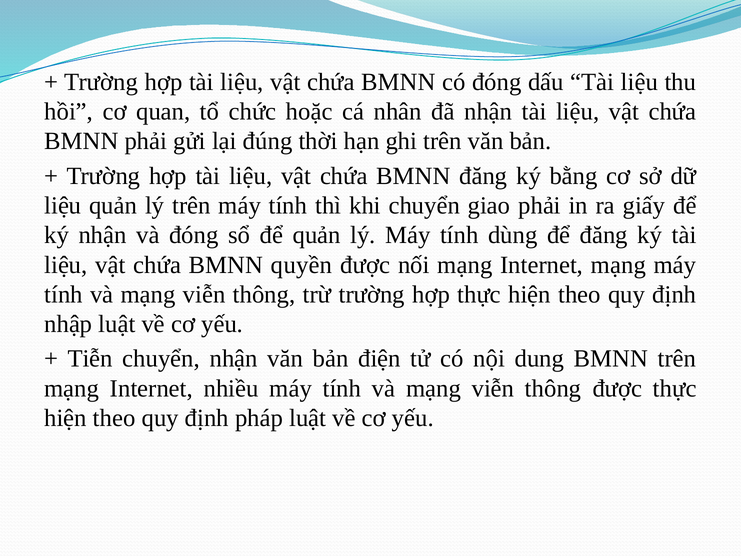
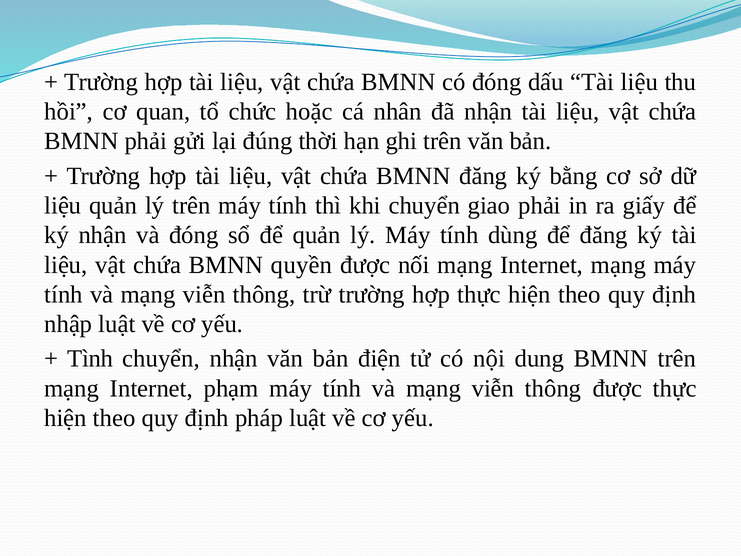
Tiễn: Tiễn -> Tình (90, 359)
nhiều: nhiều -> phạm (231, 388)
